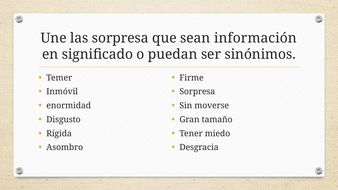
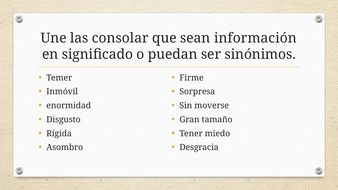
las sorpresa: sorpresa -> consolar (120, 38)
